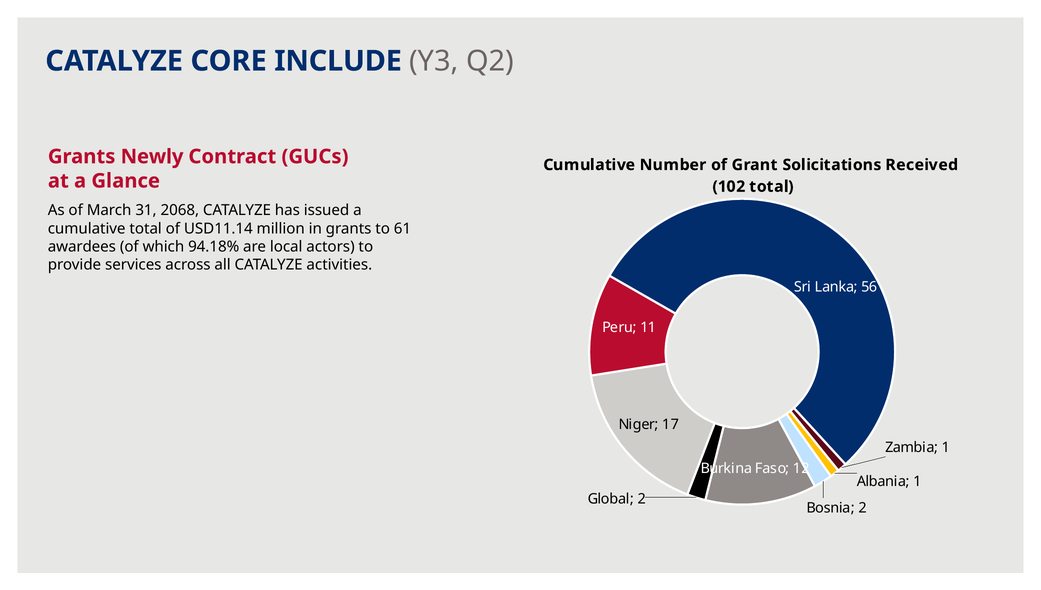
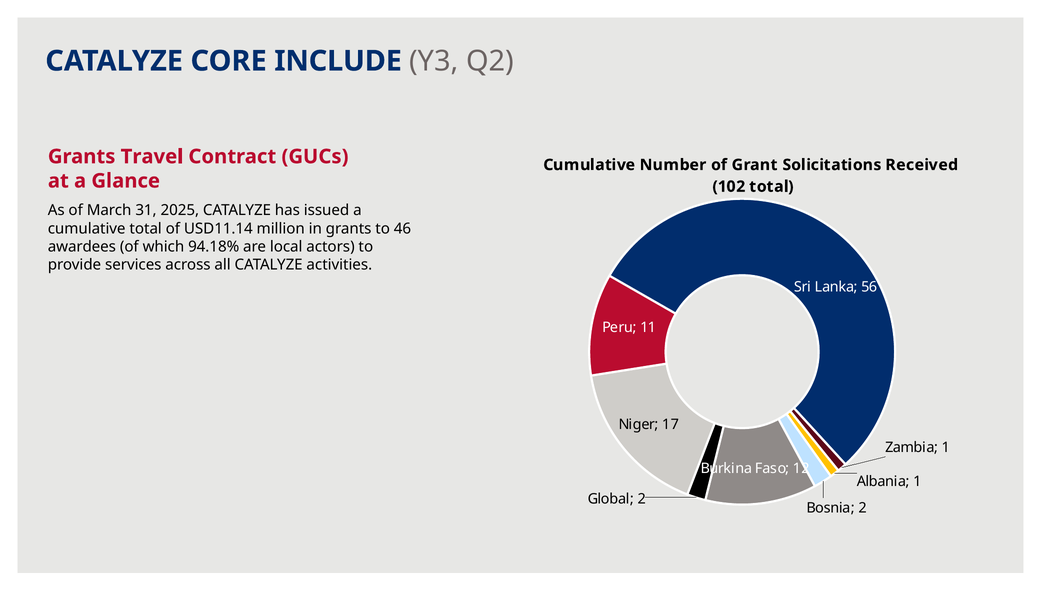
Newly: Newly -> Travel (152, 157)
2068: 2068 -> 2025 (180, 210)
61: 61 -> 46 (402, 229)
